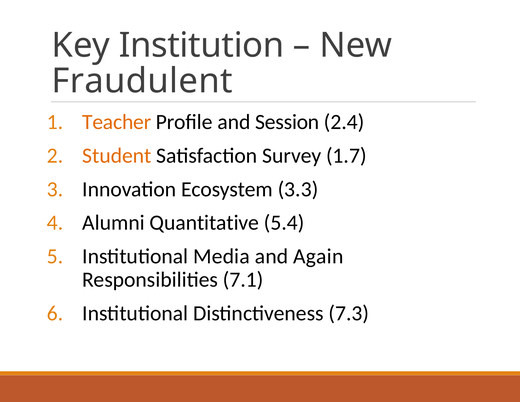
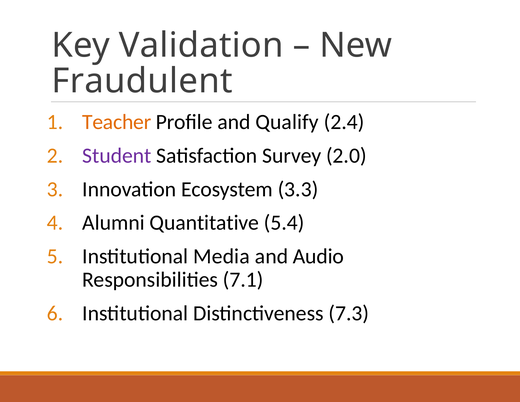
Institution: Institution -> Validation (201, 45)
Session: Session -> Qualify (287, 122)
Student colour: orange -> purple (117, 156)
1.7: 1.7 -> 2.0 (346, 156)
Again: Again -> Audio (318, 256)
